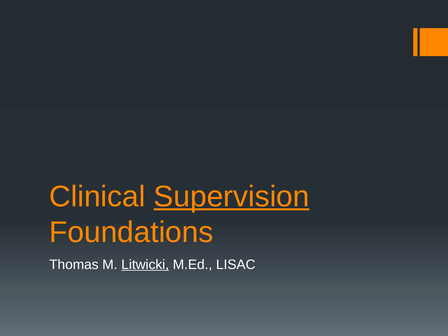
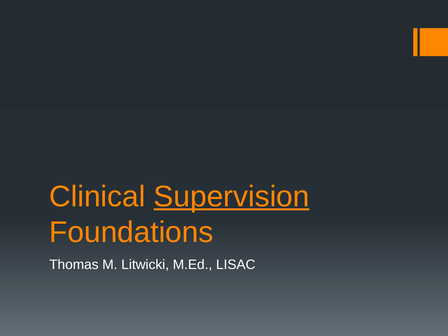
Litwicki underline: present -> none (145, 265)
